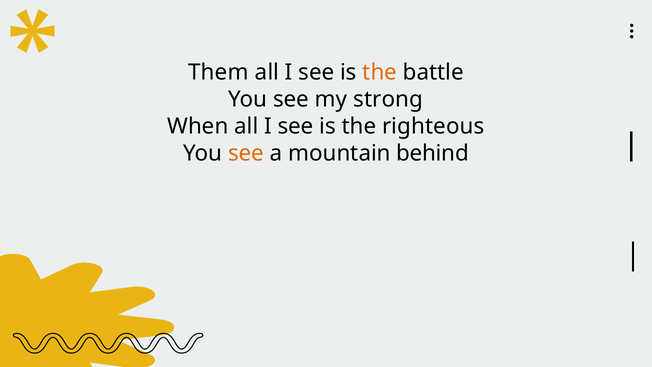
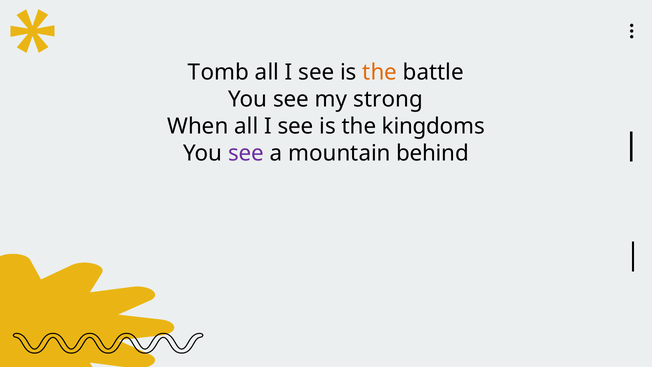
Them: Them -> Tomb (219, 72)
righteous: righteous -> kingdoms (433, 126)
see colour: orange -> purple (246, 153)
